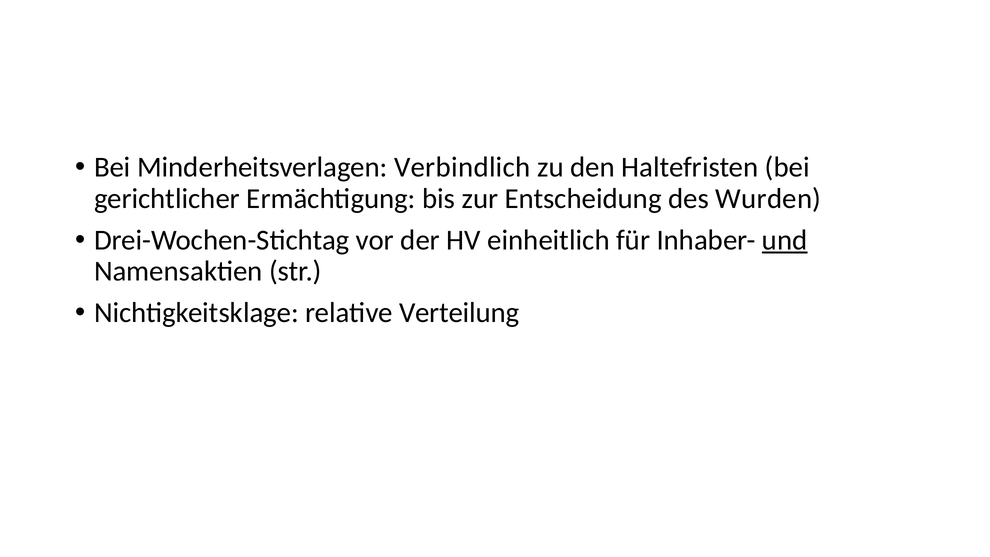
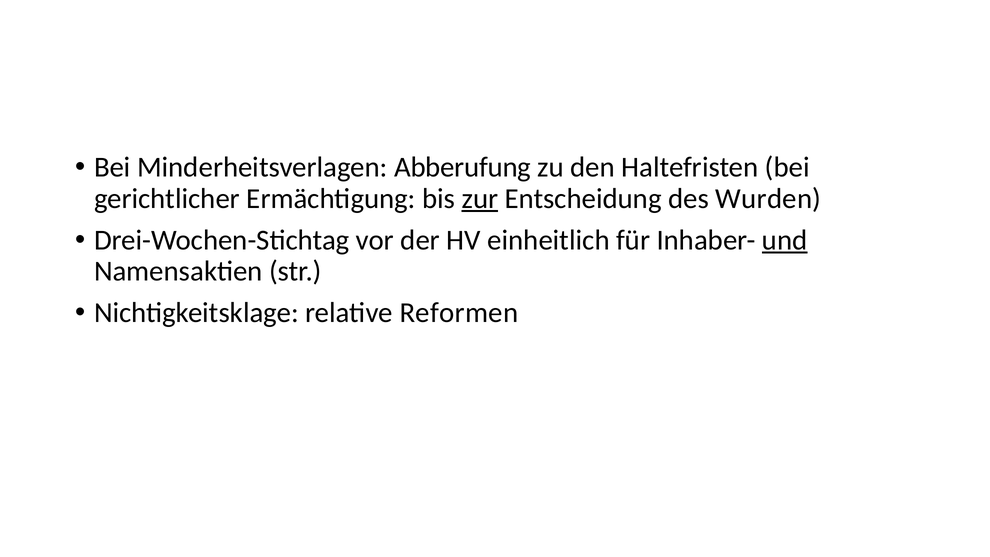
Verbindlich: Verbindlich -> Abberufung (463, 167)
zur underline: none -> present (480, 199)
Verteilung: Verteilung -> Reformen (459, 313)
